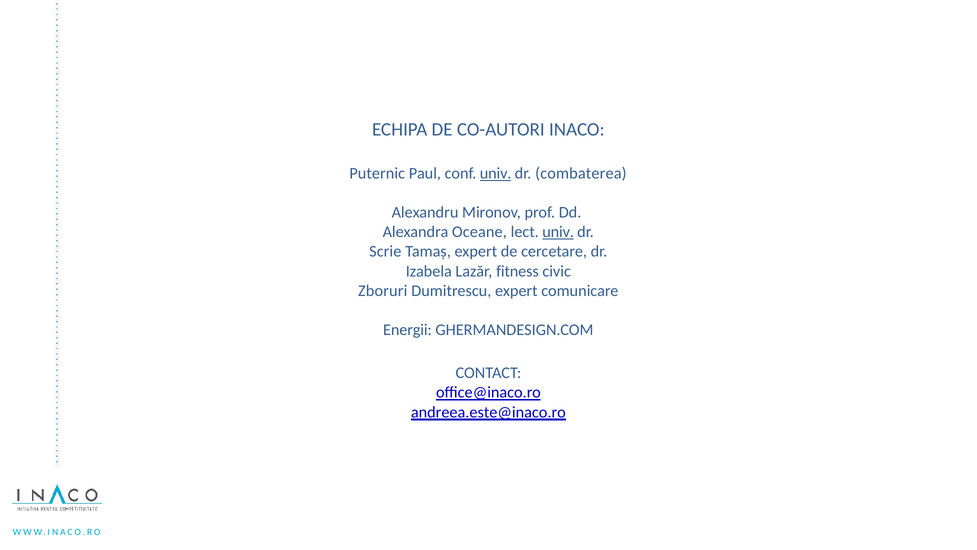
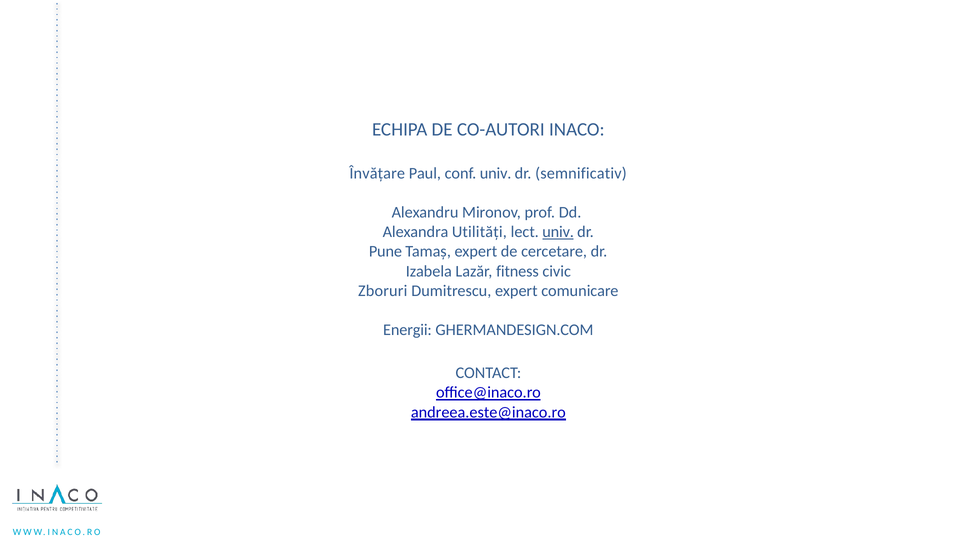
Puternic: Puternic -> Învățare (377, 173)
univ underline: present -> none (496, 173)
combaterea: combaterea -> semnificativ (581, 173)
Oceane: Oceane -> Utilități (479, 232)
Scrie: Scrie -> Pune (385, 251)
